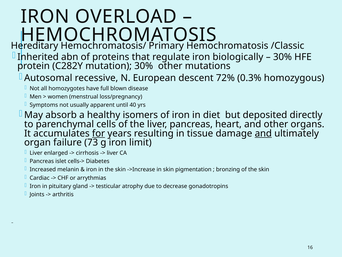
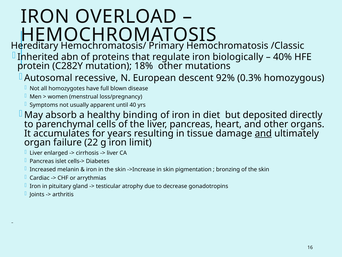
30%: 30% -> 40% (282, 57)
mutation 30%: 30% -> 18% (144, 66)
72%: 72% -> 92% (225, 78)
isomers: isomers -> binding (140, 115)
for underline: present -> none (99, 133)
73: 73 -> 22 (91, 142)
